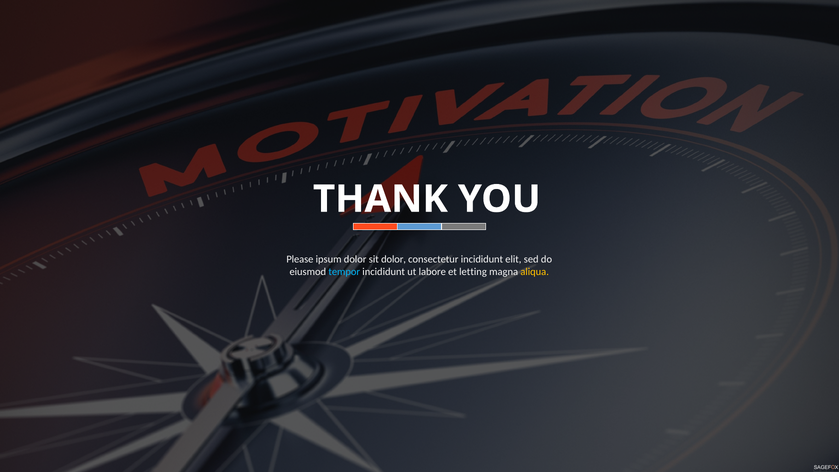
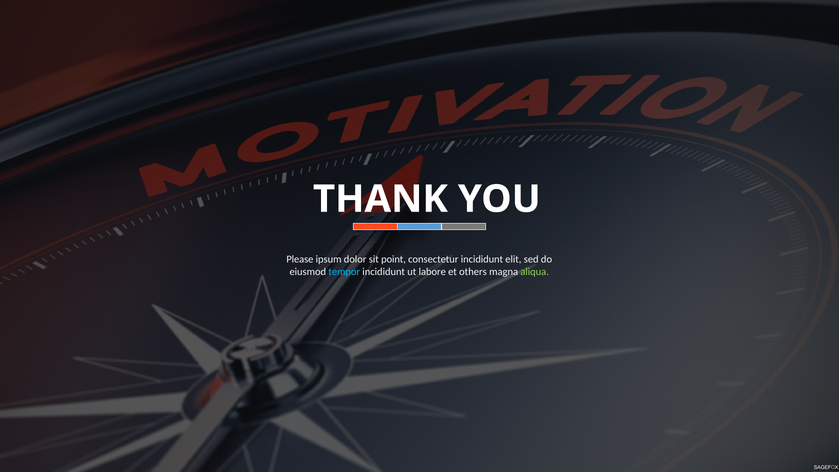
sit dolor: dolor -> point (394, 259)
letting: letting -> others (473, 272)
aliqua colour: yellow -> light green (535, 272)
